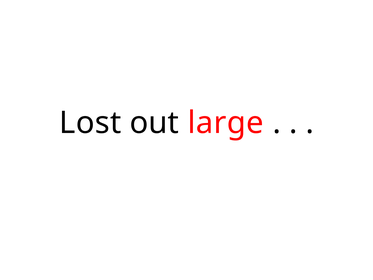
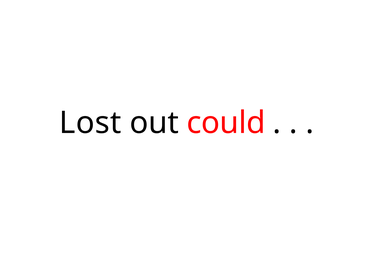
large: large -> could (226, 123)
